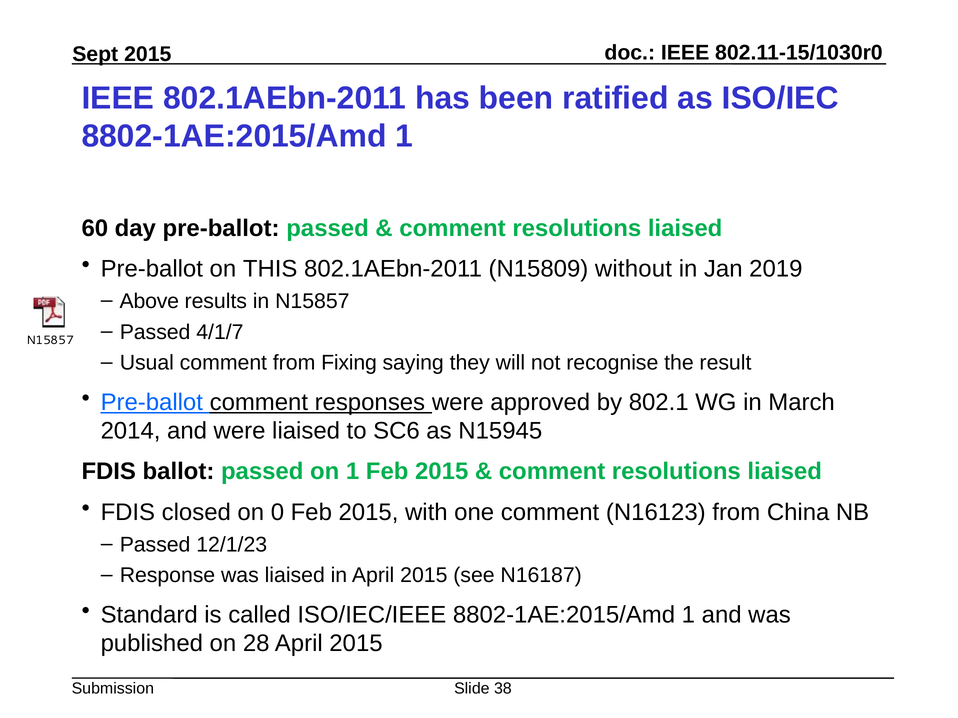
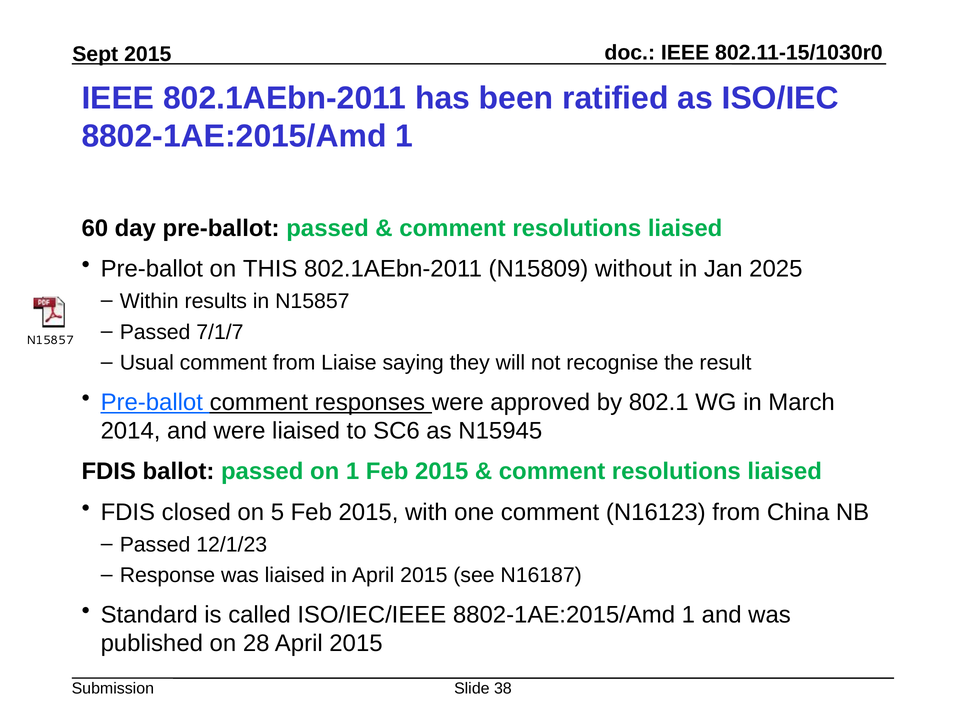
2019: 2019 -> 2025 (776, 269)
Above: Above -> Within (149, 301)
4/1/7: 4/1/7 -> 7/1/7 (220, 332)
Fixing: Fixing -> Liaise (349, 363)
0: 0 -> 5 (277, 513)
